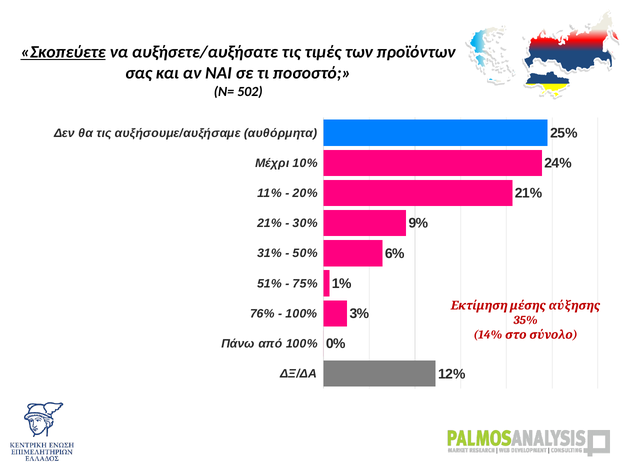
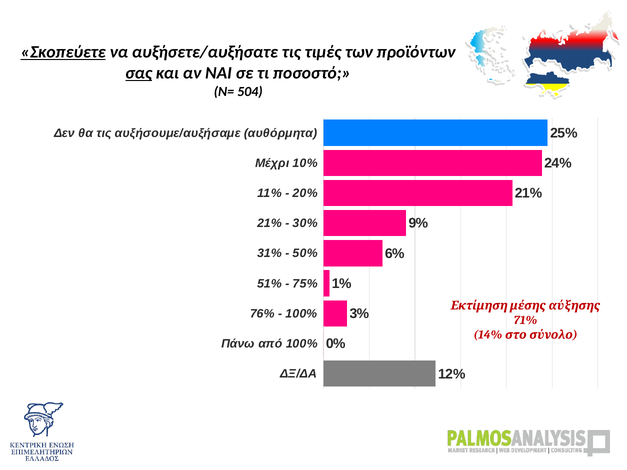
σας underline: none -> present (139, 73)
502: 502 -> 504 (250, 92)
35%: 35% -> 71% (526, 320)
